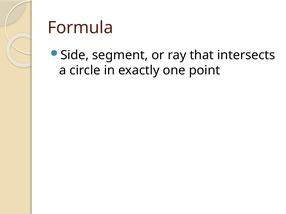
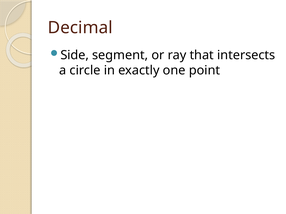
Formula: Formula -> Decimal (80, 28)
